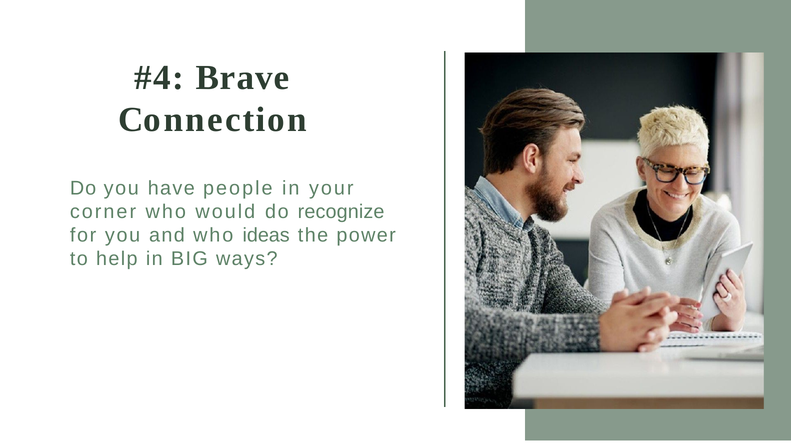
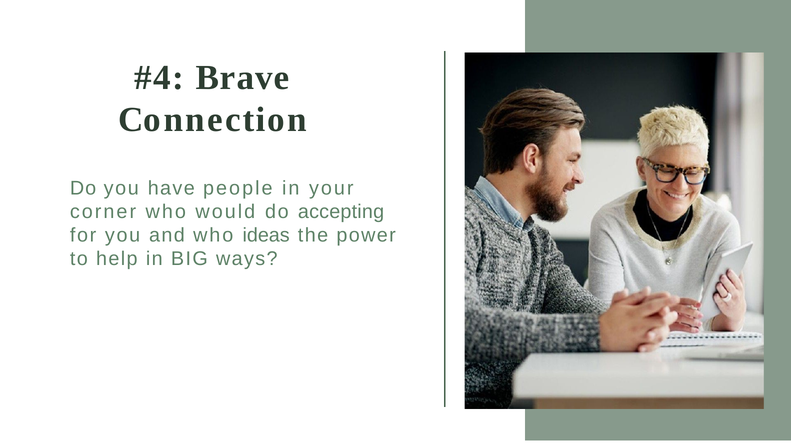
recognize: recognize -> accepting (341, 212)
